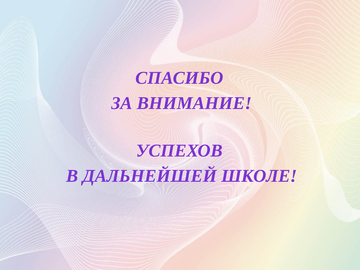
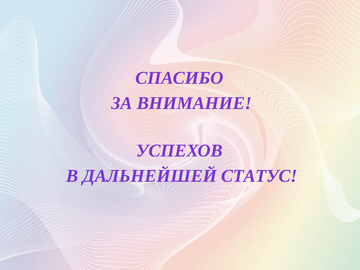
ШКОЛЕ: ШКОЛЕ -> СТАТУС (259, 176)
